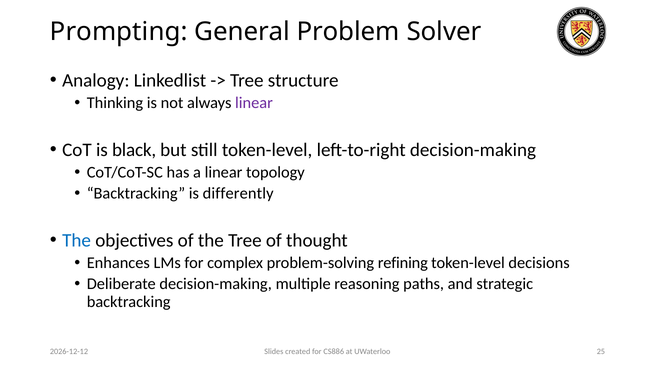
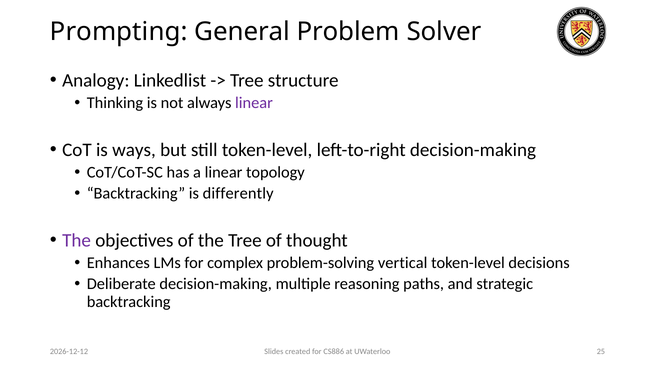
black: black -> ways (134, 150)
The colour: blue -> purple (77, 241)
refining: refining -> vertical (403, 263)
